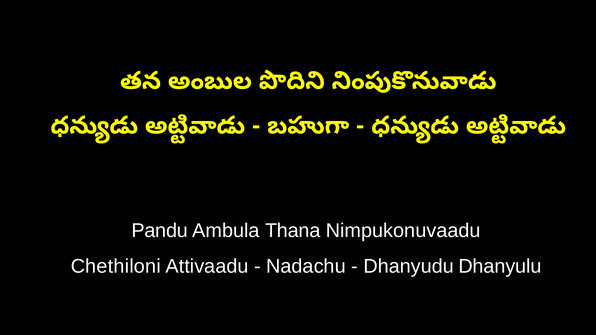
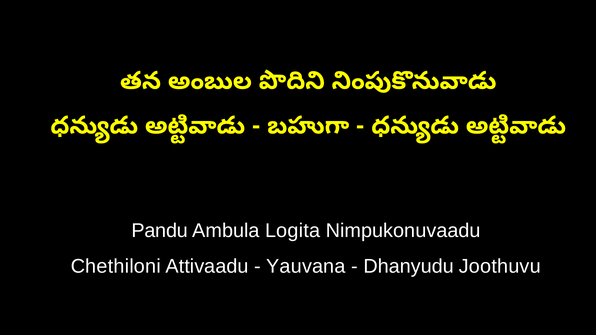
Thana: Thana -> Logita (293, 231)
Nadachu: Nadachu -> Yauvana (306, 267)
Dhanyulu: Dhanyulu -> Joothuvu (500, 267)
